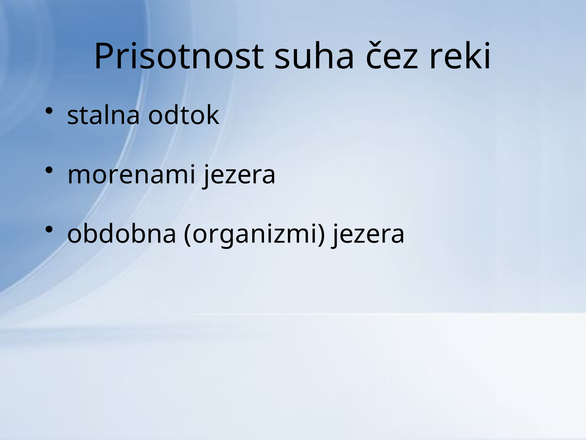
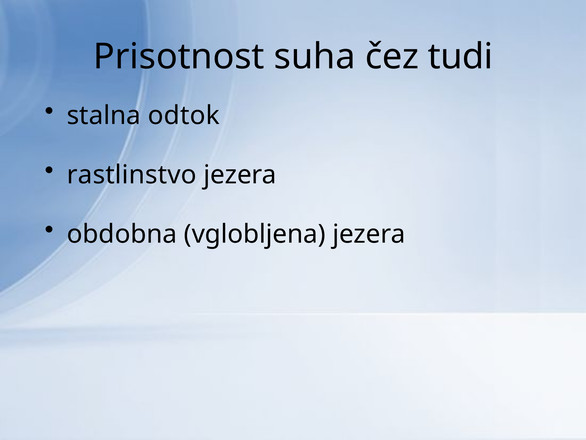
reki: reki -> tudi (461, 57)
morenami: morenami -> rastlinstvo (132, 175)
organizmi: organizmi -> vglobljena (255, 234)
